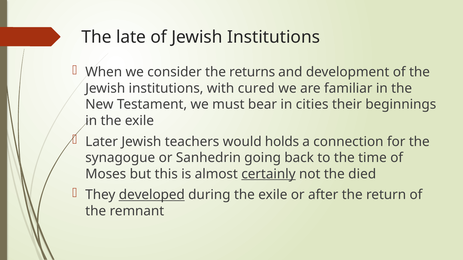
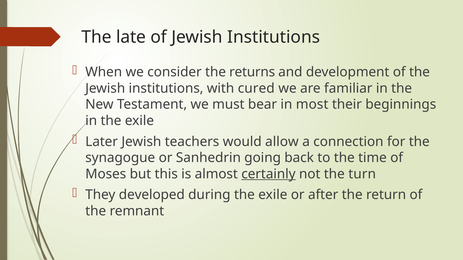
cities: cities -> most (312, 105)
holds: holds -> allow (282, 142)
died: died -> turn (362, 174)
developed underline: present -> none (152, 195)
